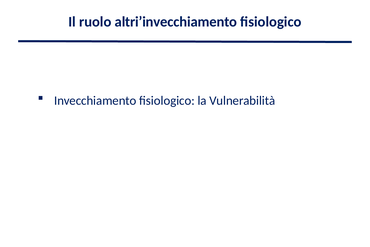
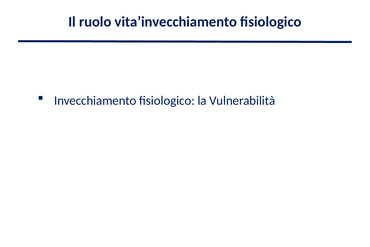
altri’invecchiamento: altri’invecchiamento -> vita’invecchiamento (176, 22)
